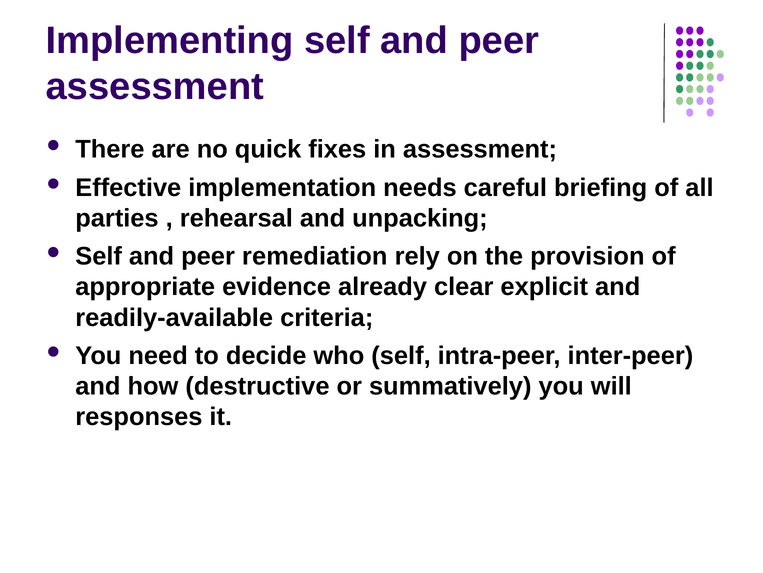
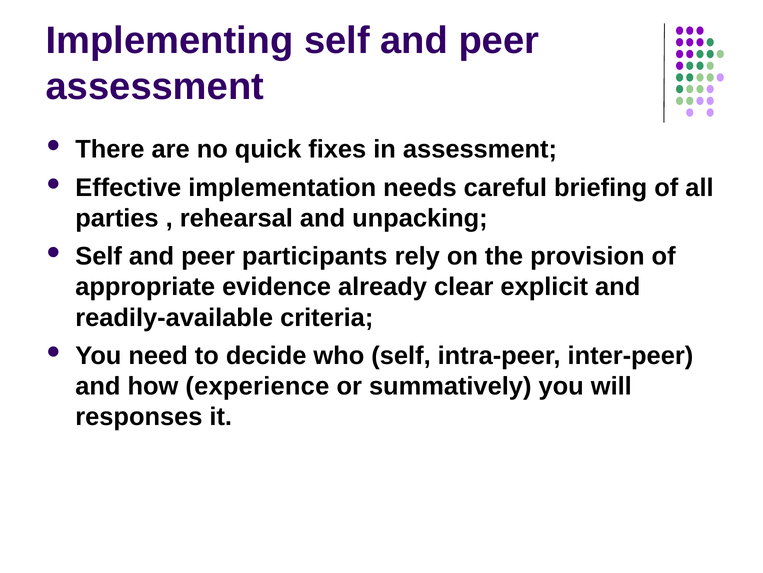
remediation: remediation -> participants (315, 256)
destructive: destructive -> experience (257, 386)
